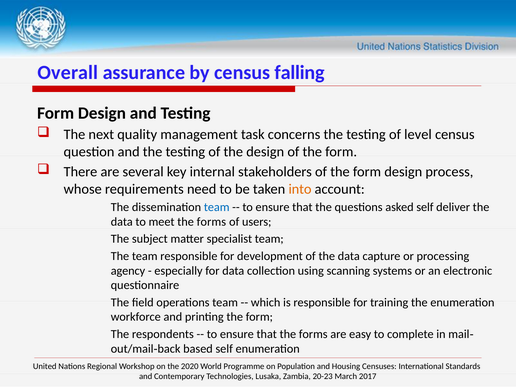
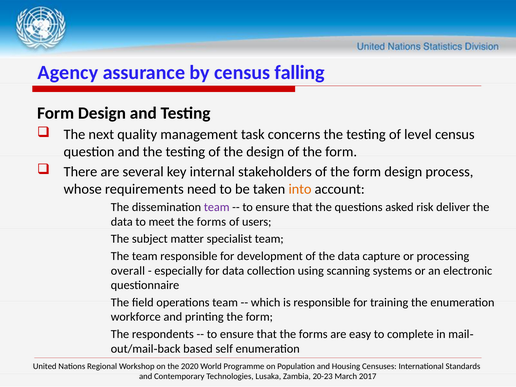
Overall: Overall -> Agency (68, 73)
team colour: blue -> purple (217, 207)
asked self: self -> risk (425, 207)
agency: agency -> overall (128, 271)
